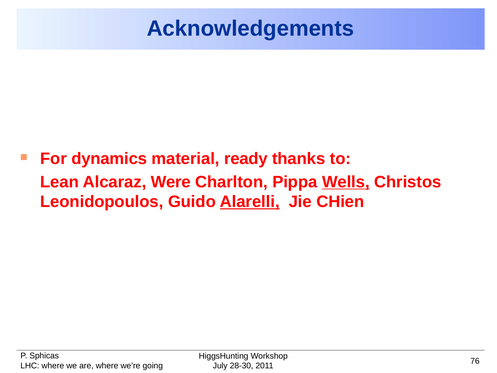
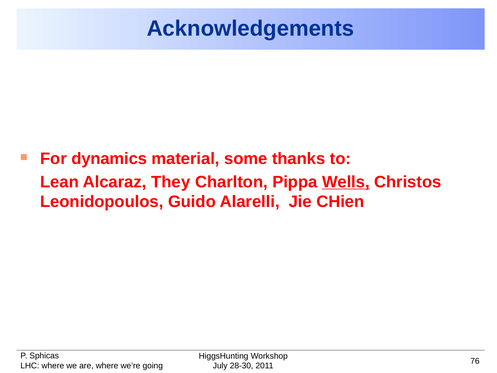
ready: ready -> some (246, 159)
Were: Were -> They (171, 182)
Alarelli underline: present -> none (250, 202)
